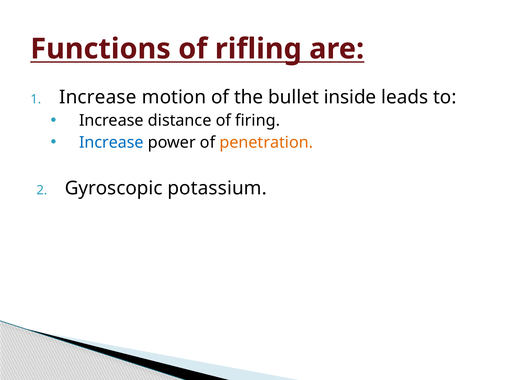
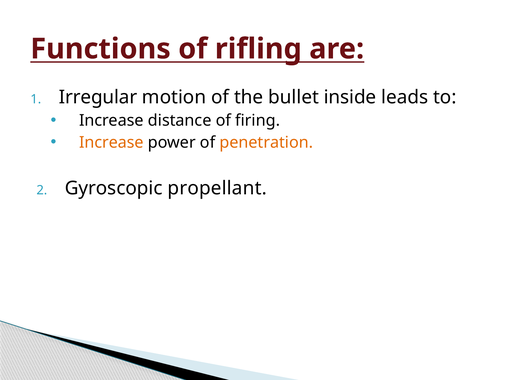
Increase: Increase -> Irregular (98, 97)
Increase colour: blue -> orange (111, 142)
potassium: potassium -> propellant (217, 188)
